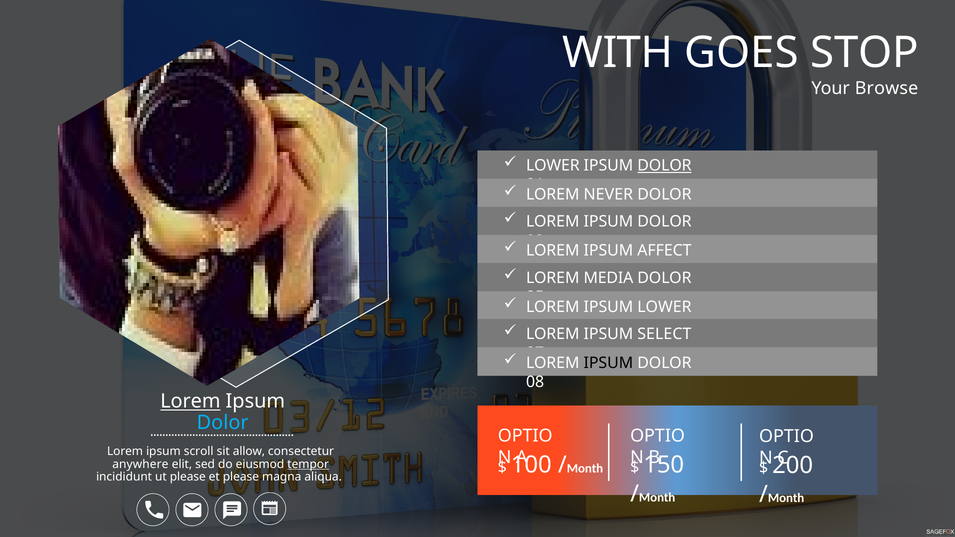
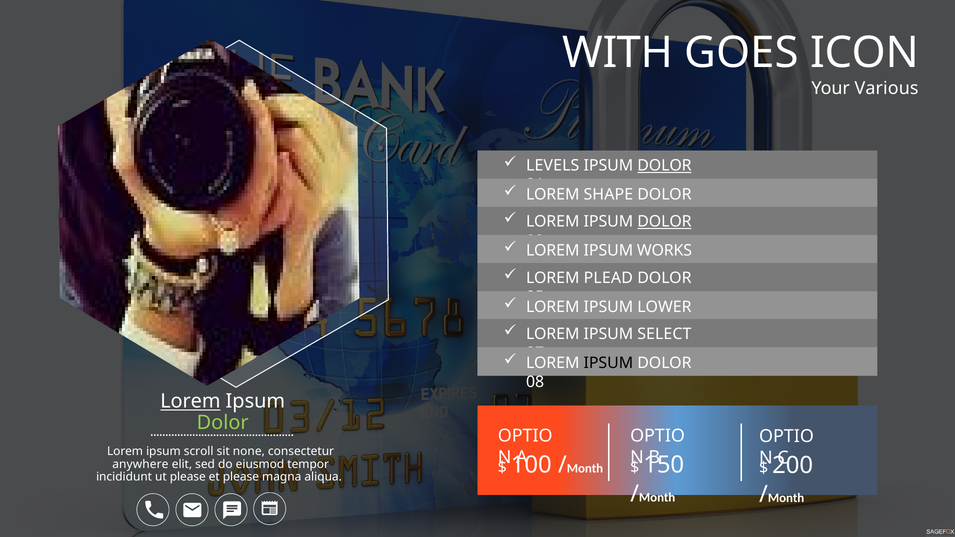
STOP: STOP -> ICON (865, 53)
Browse: Browse -> Various (887, 88)
LOWER: LOWER -> LEVELS (553, 165)
NEVER: NEVER -> SHAPE (608, 194)
DOLOR underline: none -> present (664, 222)
AFFECT: AFFECT -> WORKS (664, 251)
MEDIA: MEDIA -> PLEAD (608, 278)
Dolor colour: light blue -> light green (223, 423)
allow: allow -> none (249, 451)
tempor underline: present -> none (308, 464)
